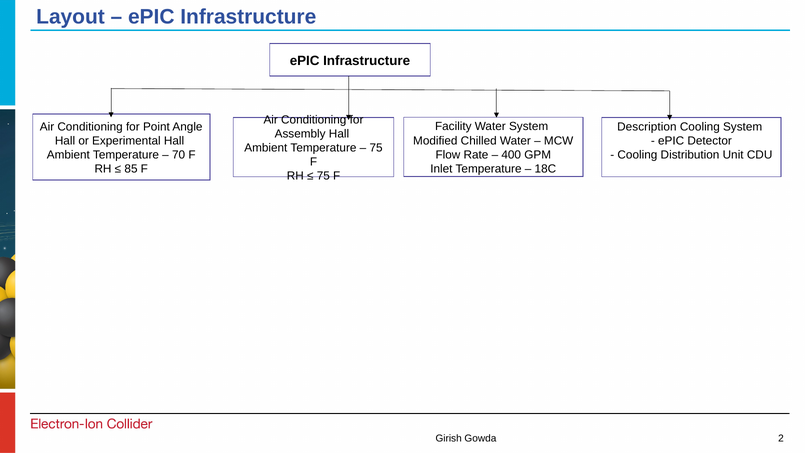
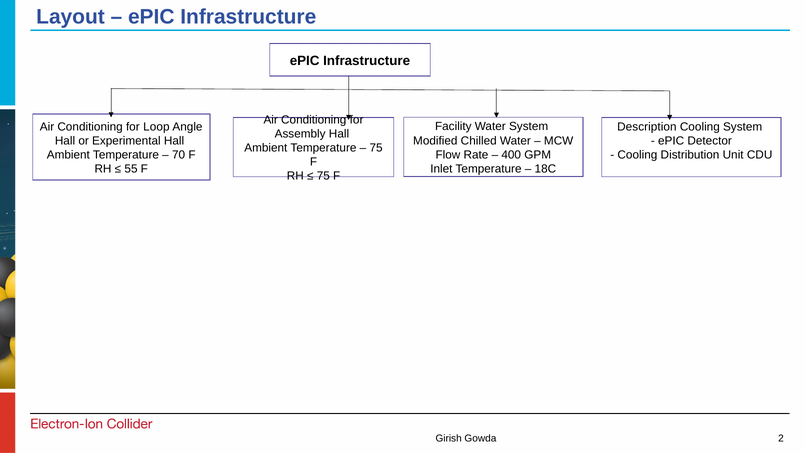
Point: Point -> Loop (156, 127)
85: 85 -> 55 (131, 169)
